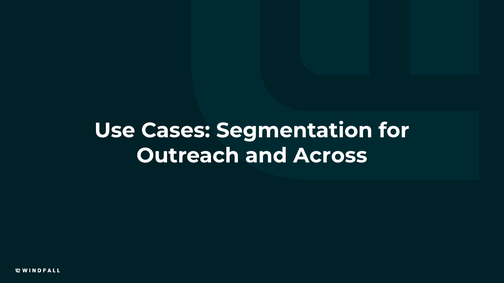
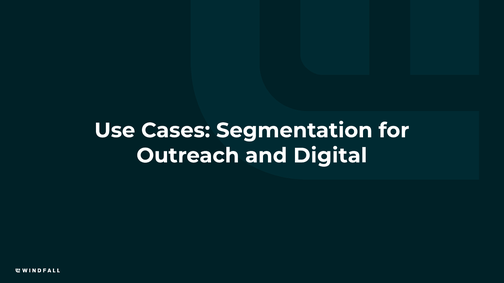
Across: Across -> Digital (330, 156)
